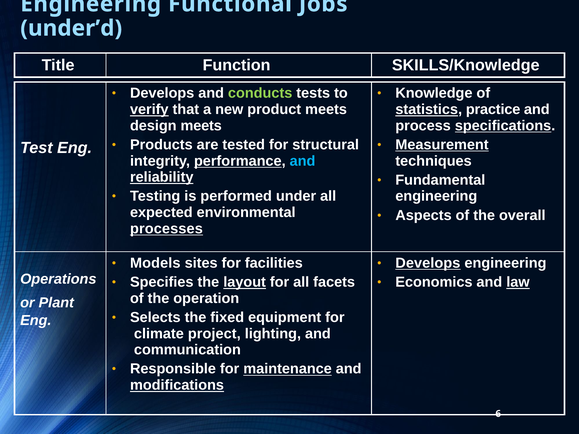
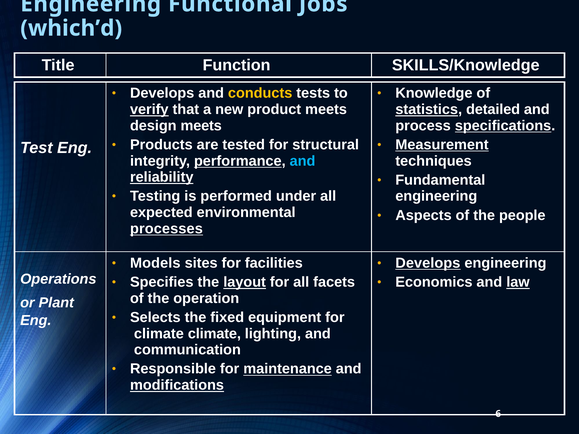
under’d: under’d -> which’d (71, 28)
conducts colour: light green -> yellow (260, 93)
practice: practice -> detailed (493, 109)
overall: overall -> people (522, 215)
climate project: project -> climate (214, 334)
